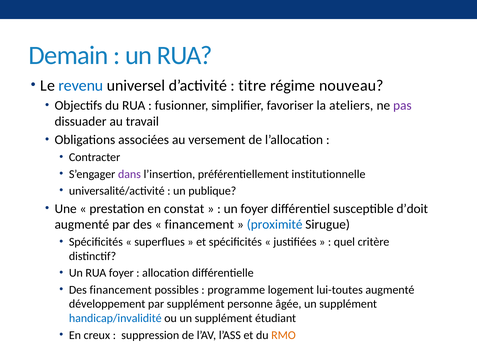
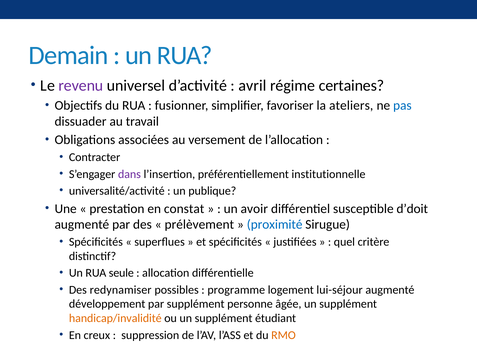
revenu colour: blue -> purple (81, 85)
titre: titre -> avril (252, 85)
nouveau: nouveau -> certaines (352, 85)
pas colour: purple -> blue (402, 105)
un foyer: foyer -> avoir (254, 209)
financement: financement -> prélèvement (199, 224)
RUA foyer: foyer -> seule (121, 273)
Des financement: financement -> redynamiser (121, 290)
lui-toutes: lui-toutes -> lui-séjour (340, 290)
handicap/invalidité colour: blue -> orange (115, 318)
